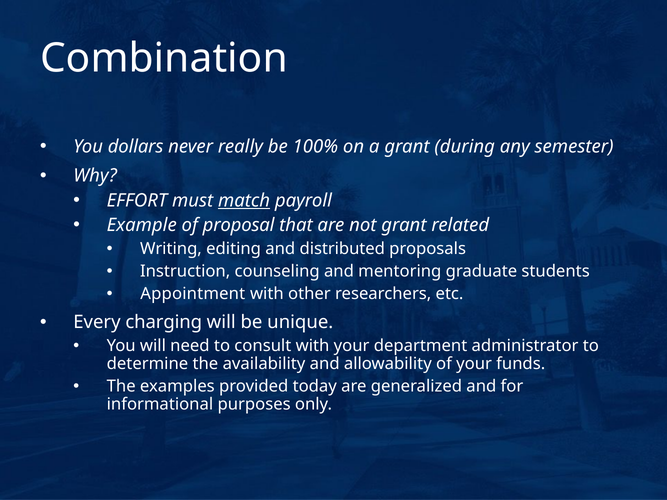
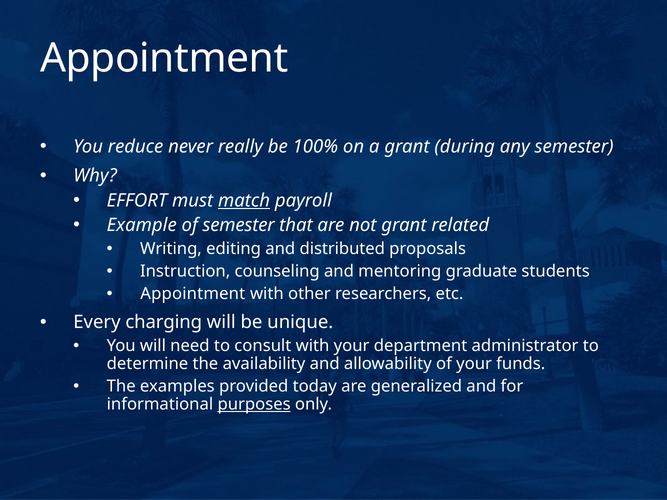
Combination: Combination -> Appointment (164, 58)
dollars: dollars -> reduce (136, 147)
of proposal: proposal -> semester (239, 225)
purposes underline: none -> present (254, 405)
